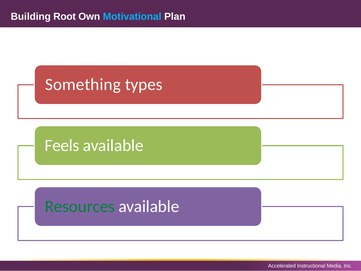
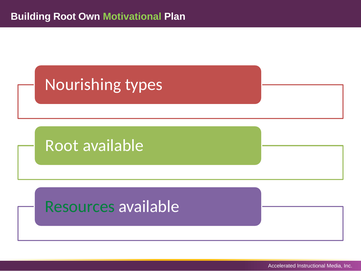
Motivational colour: light blue -> light green (132, 17)
Something: Something -> Nourishing (83, 84)
Feels: Feels -> Root (62, 145)
